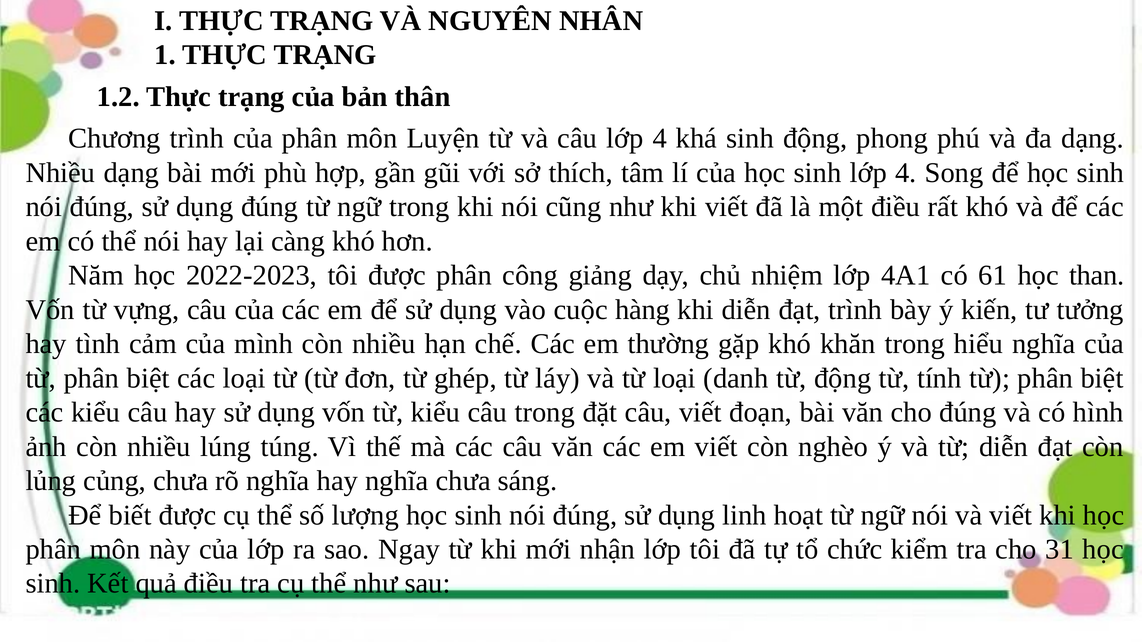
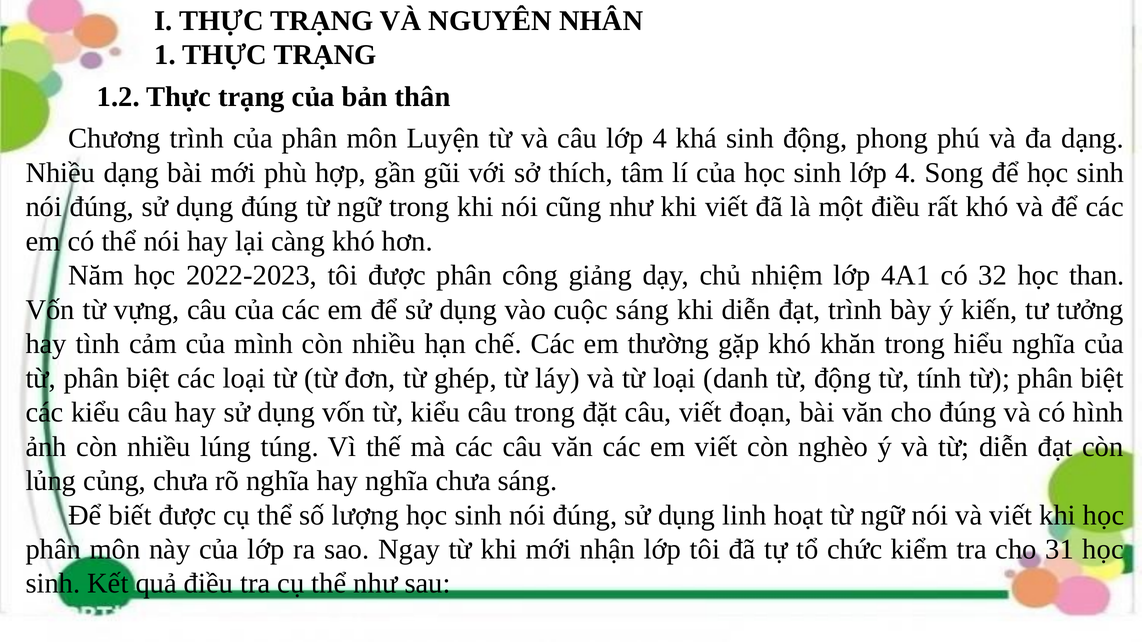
61: 61 -> 32 (993, 276)
cuộc hàng: hàng -> sáng (642, 310)
